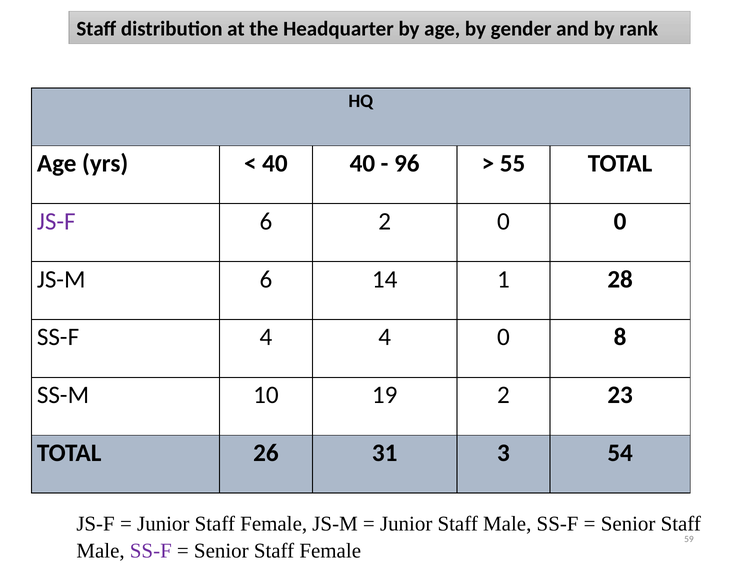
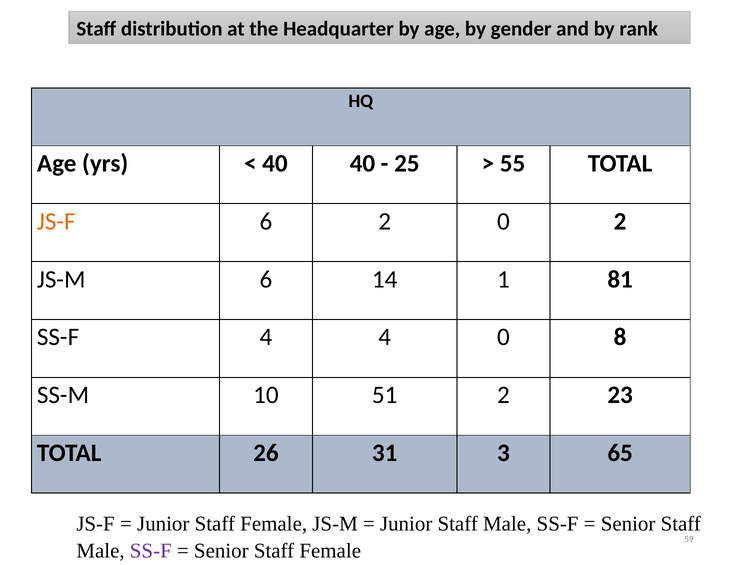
96: 96 -> 25 (407, 163)
JS-F colour: purple -> orange (56, 221)
0 0: 0 -> 2 (620, 221)
28: 28 -> 81 (620, 279)
19: 19 -> 51 (385, 395)
54: 54 -> 65 (620, 453)
